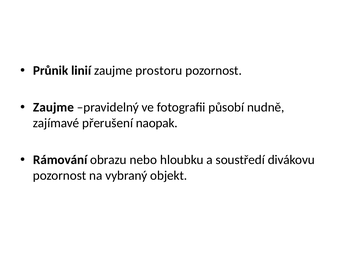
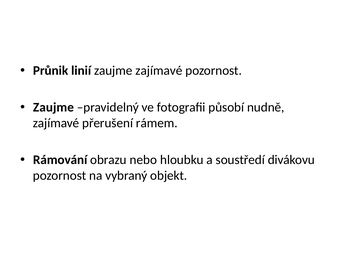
zaujme prostoru: prostoru -> zajímavé (159, 71)
naopak: naopak -> rámem (157, 123)
